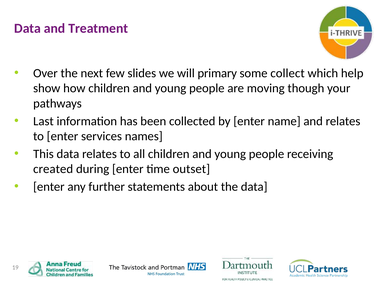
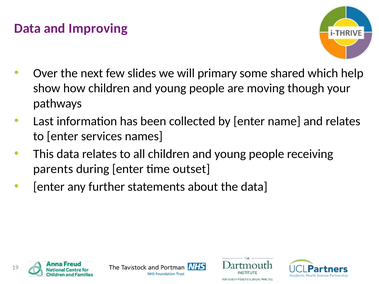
Treatment: Treatment -> Improving (98, 28)
collect: collect -> shared (288, 73)
created: created -> parents (53, 169)
